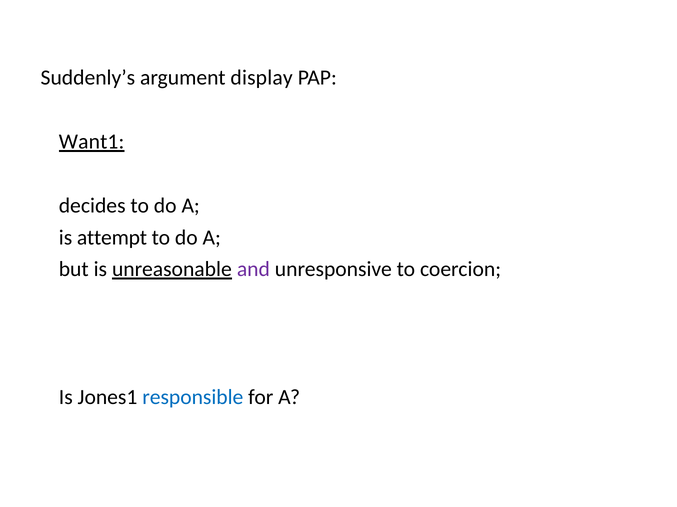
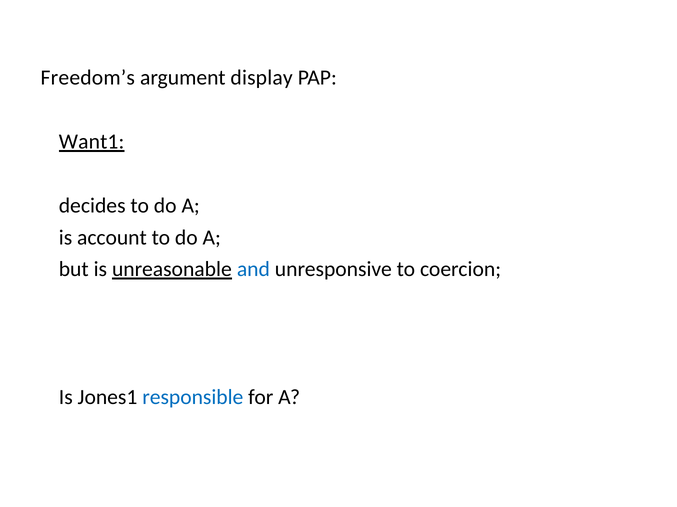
Suddenly’s: Suddenly’s -> Freedom’s (88, 78)
attempt: attempt -> account (112, 238)
and colour: purple -> blue (253, 270)
